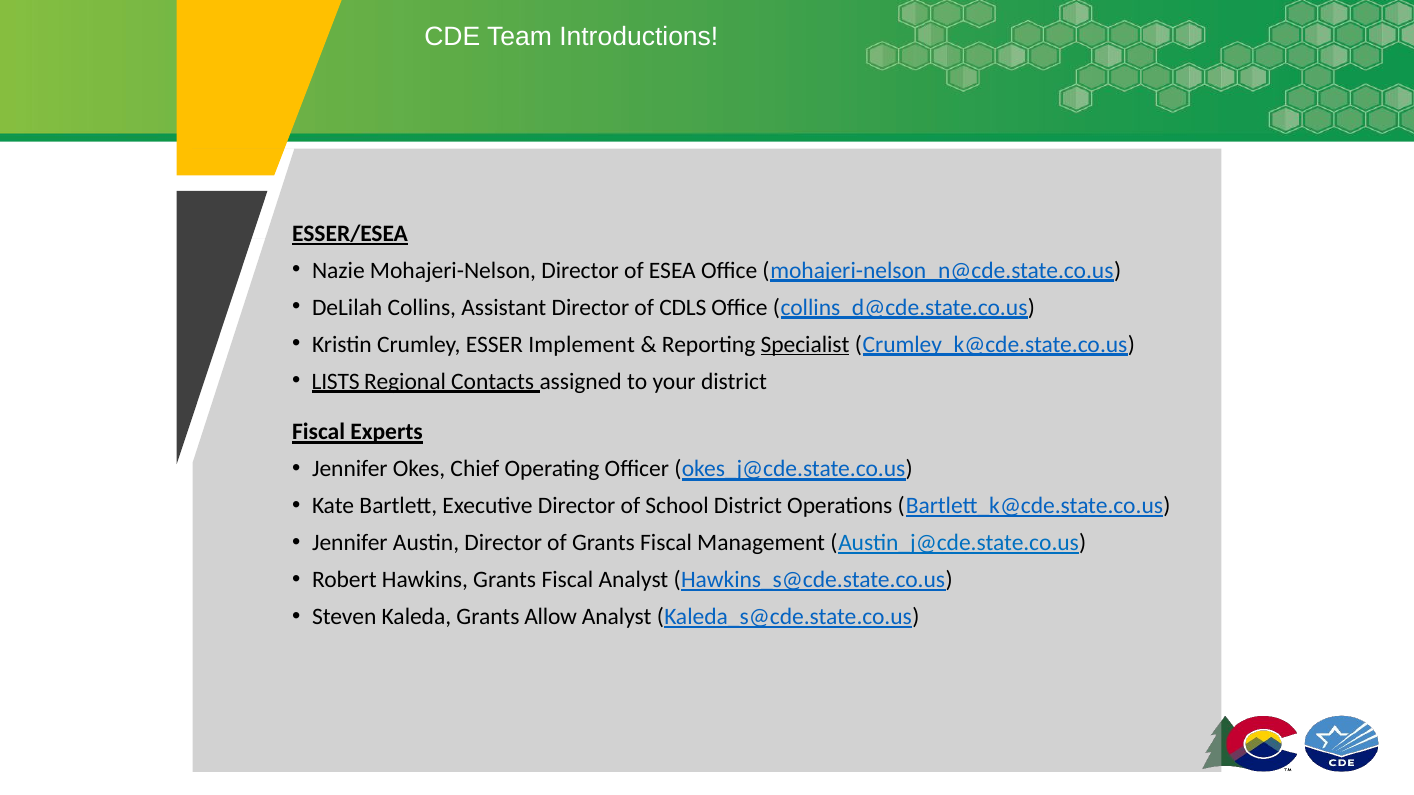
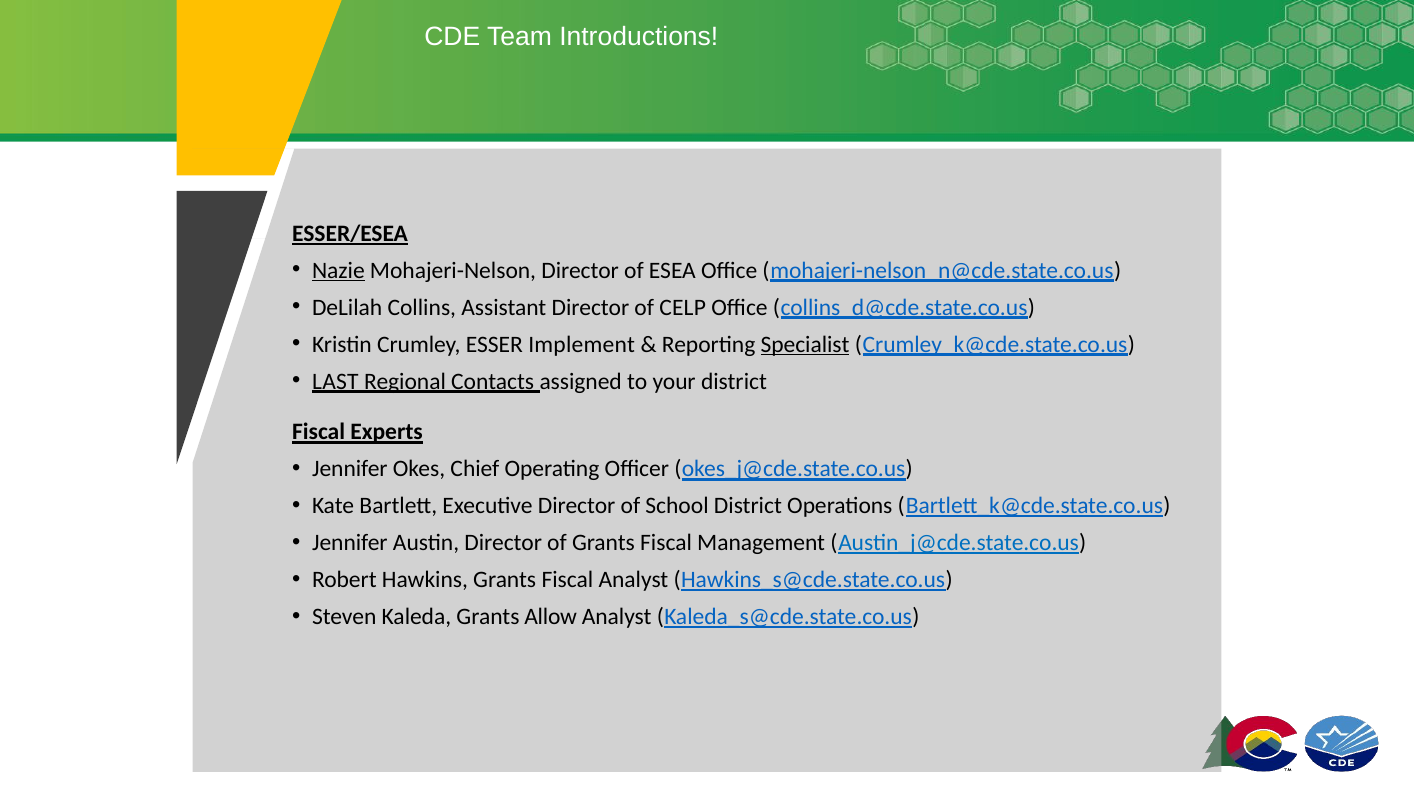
Nazie underline: none -> present (338, 270)
CDLS: CDLS -> CELP (683, 307)
LISTS: LISTS -> LAST (335, 381)
